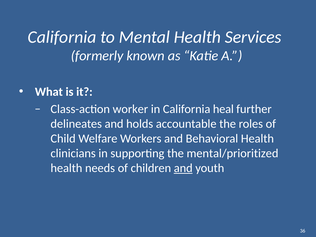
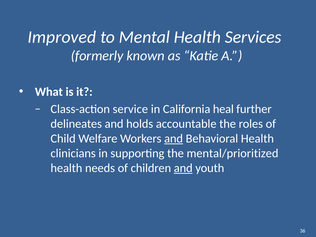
California: California -> Improved (62, 37)
worker: worker -> service (130, 109)
and underline: none -> present (174, 139)
